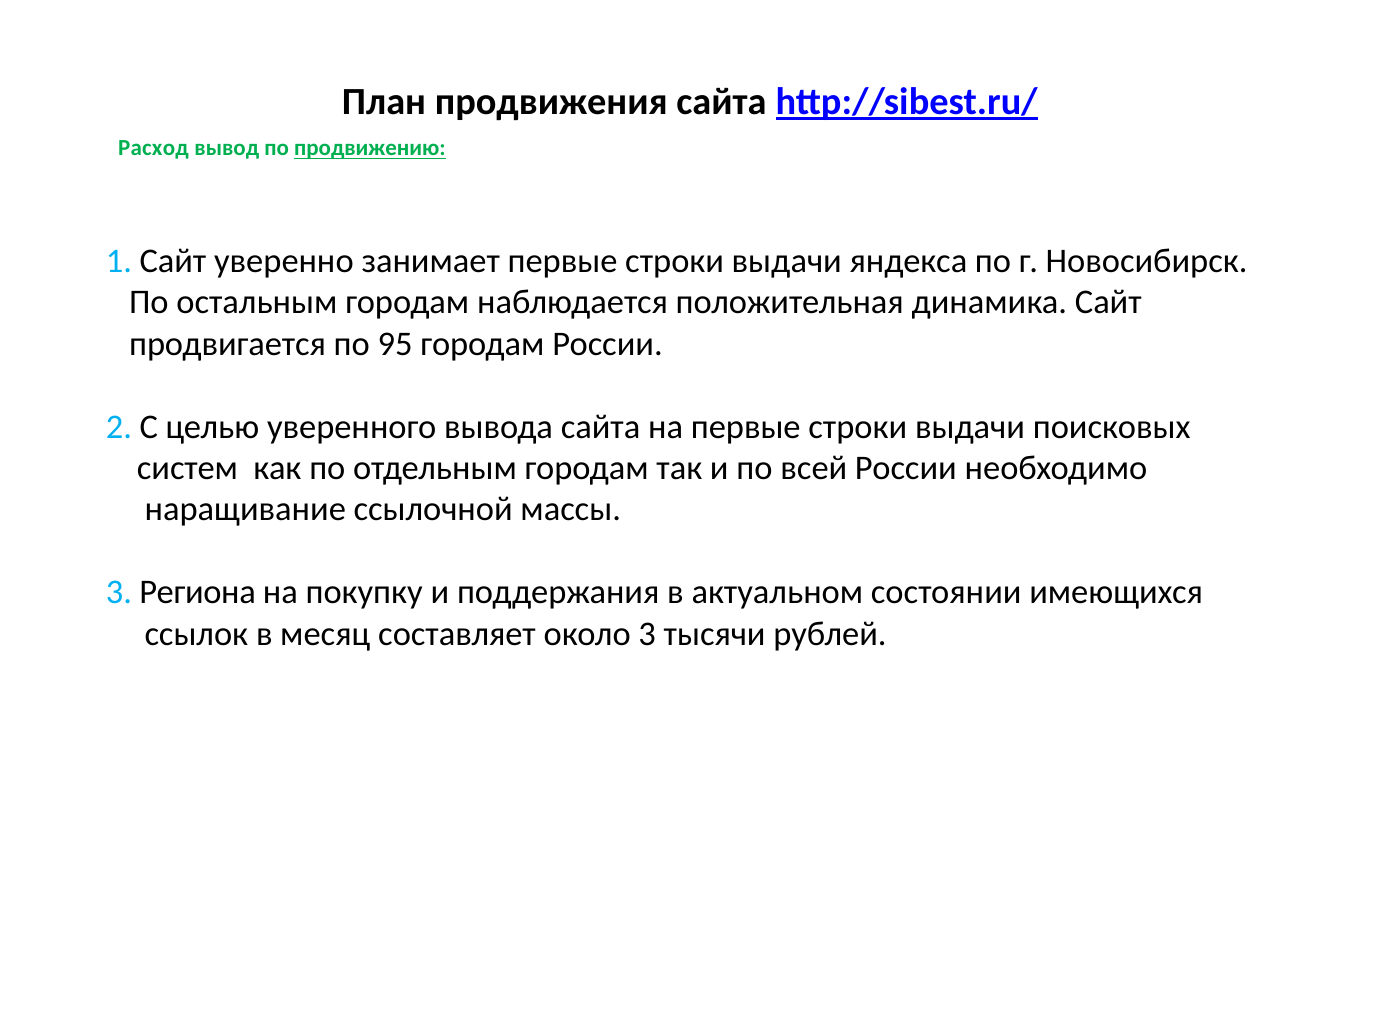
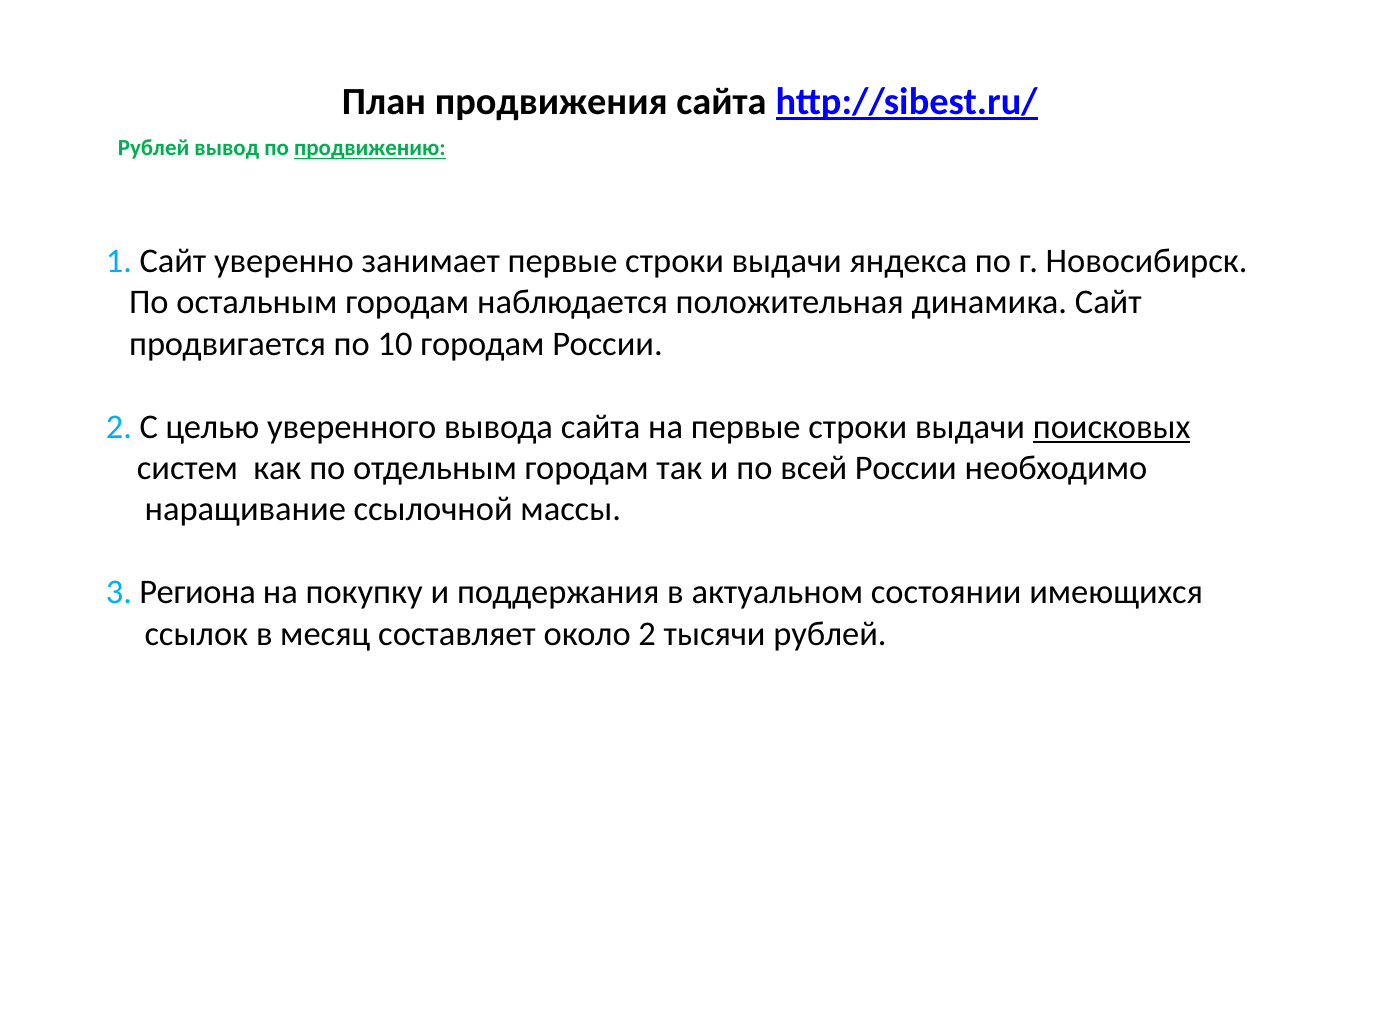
Расход: Расход -> Рублей (154, 148)
95: 95 -> 10 (395, 344)
поисковых underline: none -> present (1112, 427)
около 3: 3 -> 2 (647, 634)
